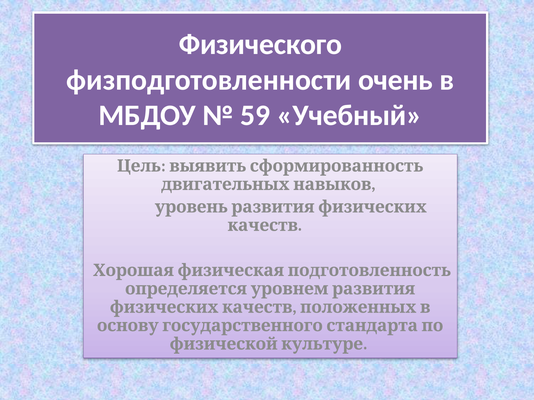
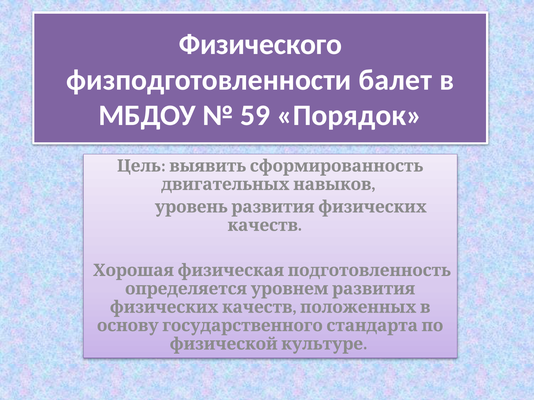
очень: очень -> балет (395, 80)
Учебный: Учебный -> Порядок (349, 116)
